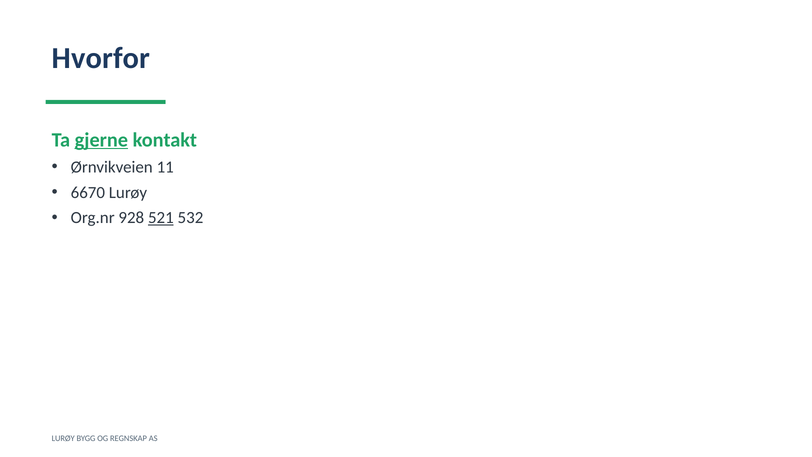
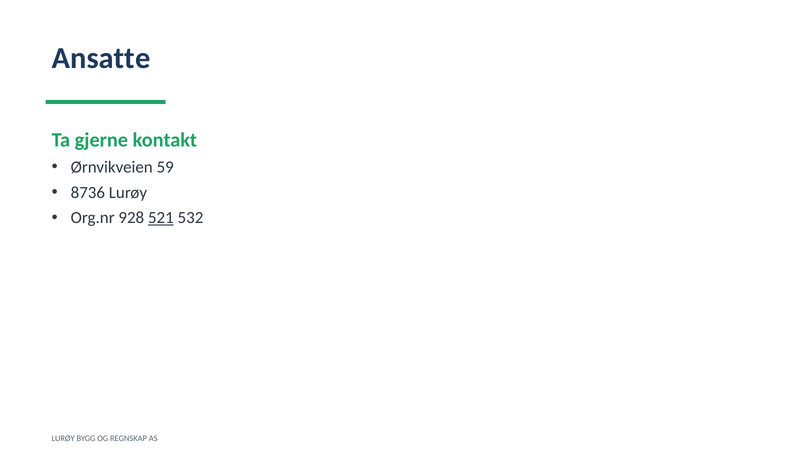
Hvorfor: Hvorfor -> Ansatte (101, 58)
gjerne underline: present -> none (101, 140)
11: 11 -> 59 (165, 167)
6670: 6670 -> 8736 (88, 192)
